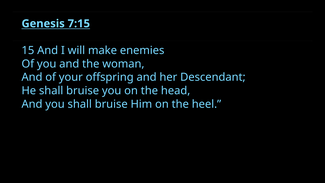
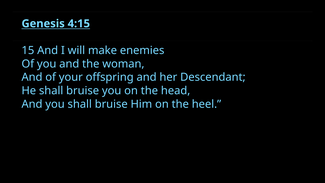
7:15: 7:15 -> 4:15 (79, 24)
